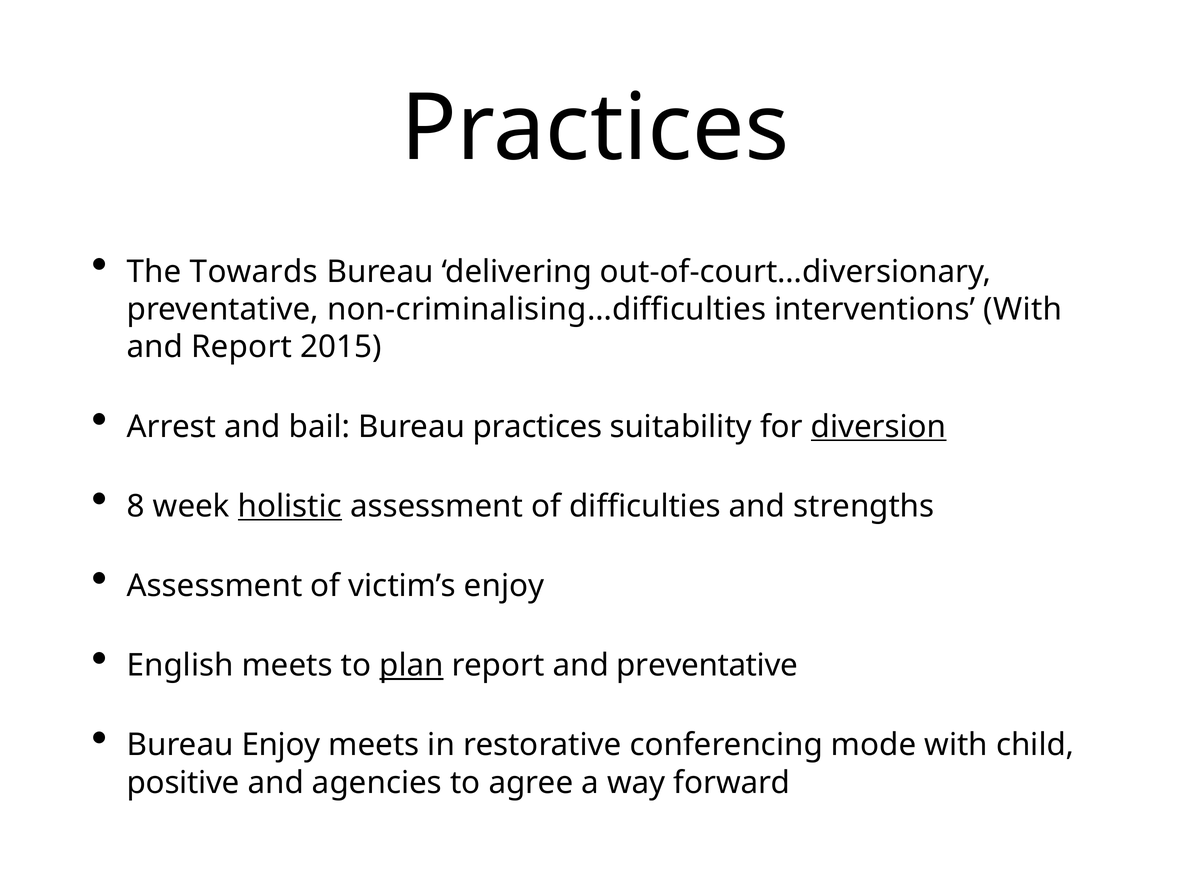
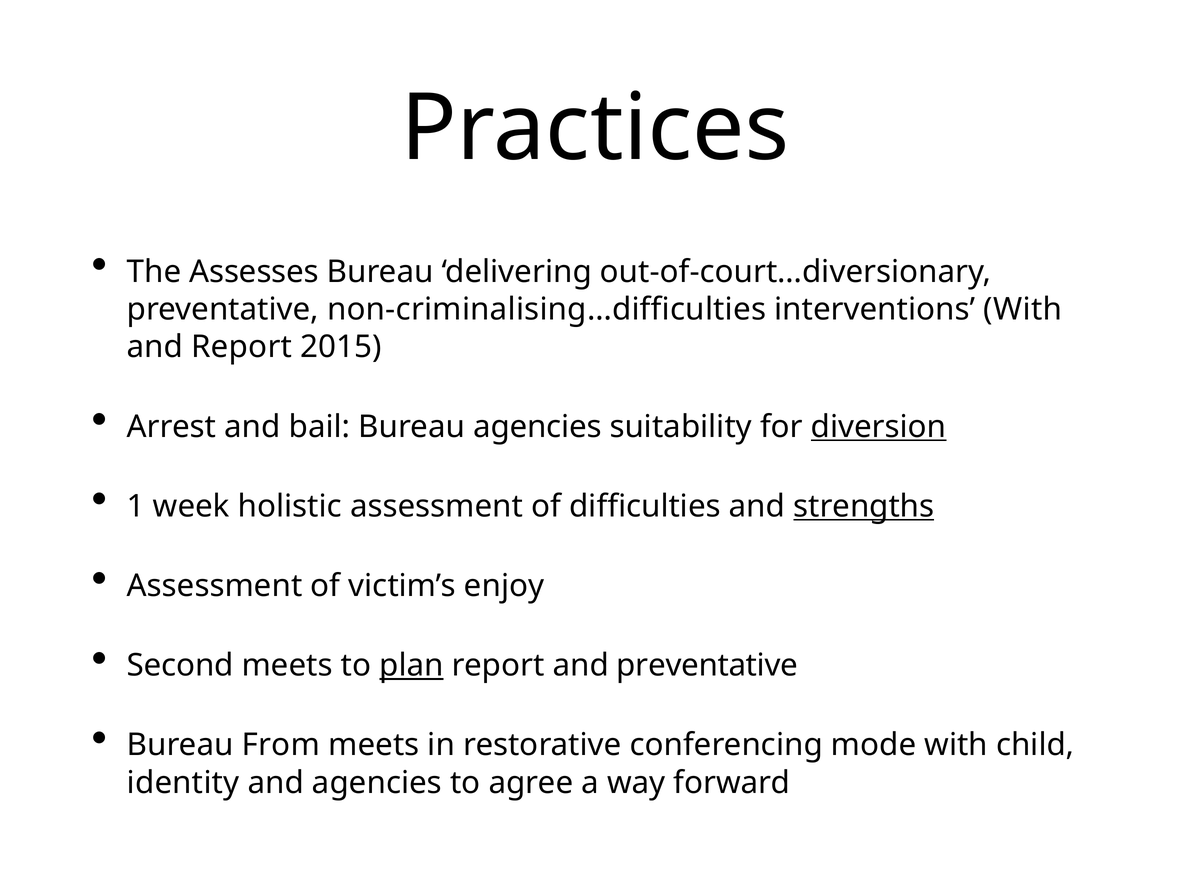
Towards: Towards -> Assesses (254, 272)
Bureau practices: practices -> agencies (537, 426)
8: 8 -> 1 (136, 506)
holistic underline: present -> none (290, 506)
strengths underline: none -> present (864, 506)
English: English -> Second (180, 665)
Bureau Enjoy: Enjoy -> From (281, 745)
positive: positive -> identity (183, 782)
